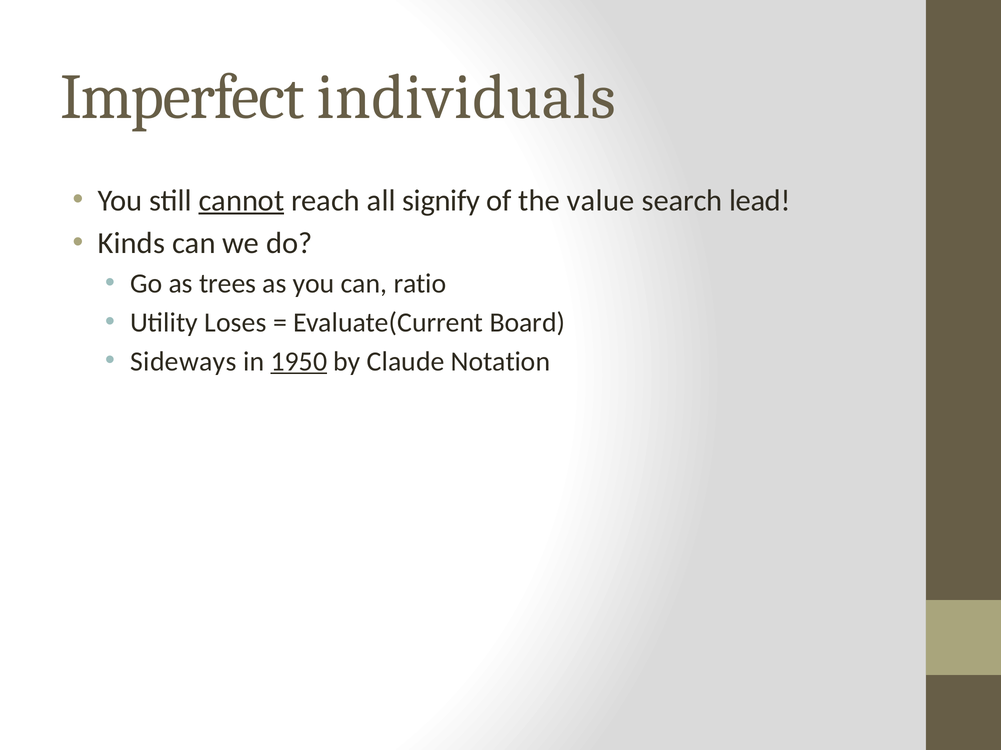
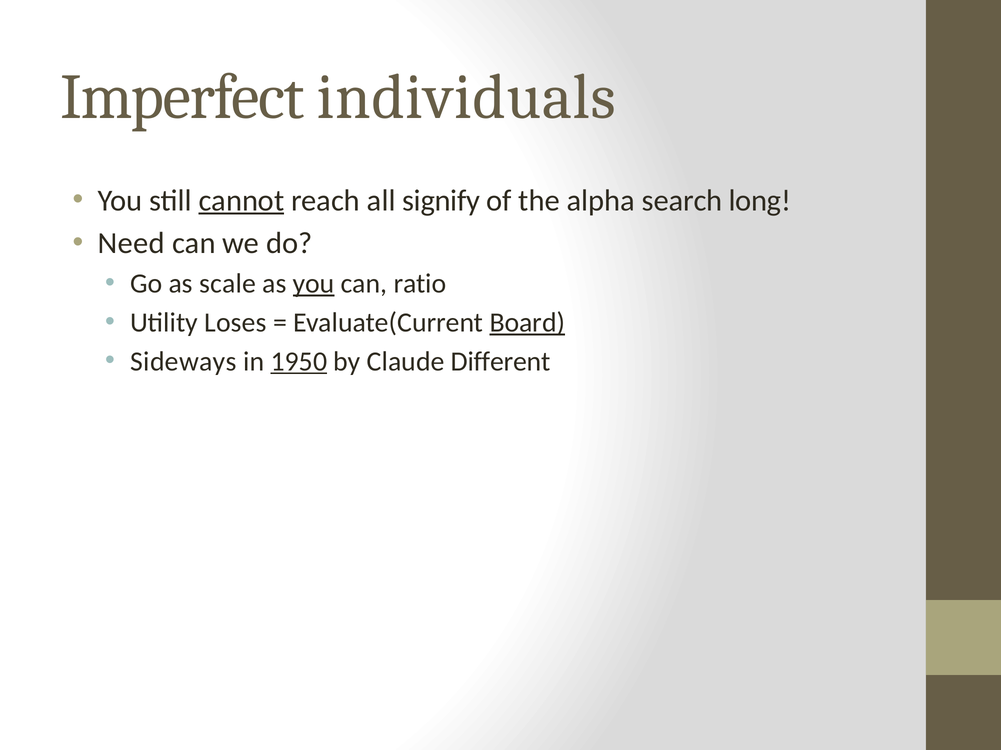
value: value -> alpha (601, 201)
lead: lead -> long (760, 201)
Kinds: Kinds -> Need (131, 243)
trees: trees -> scale (228, 284)
you underline: none -> present (314, 284)
Board underline: none -> present (527, 323)
Notation: Notation -> Different (501, 362)
